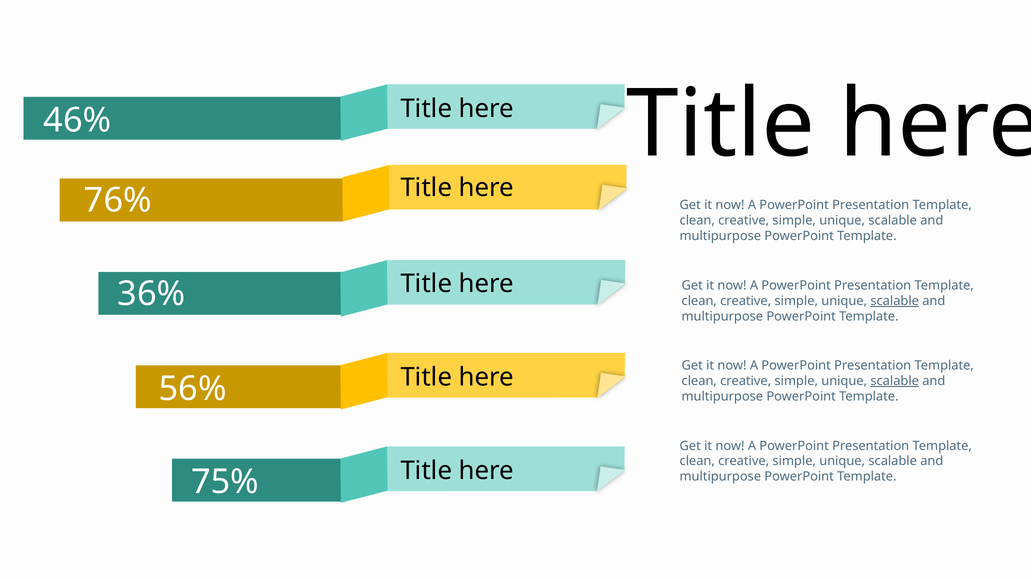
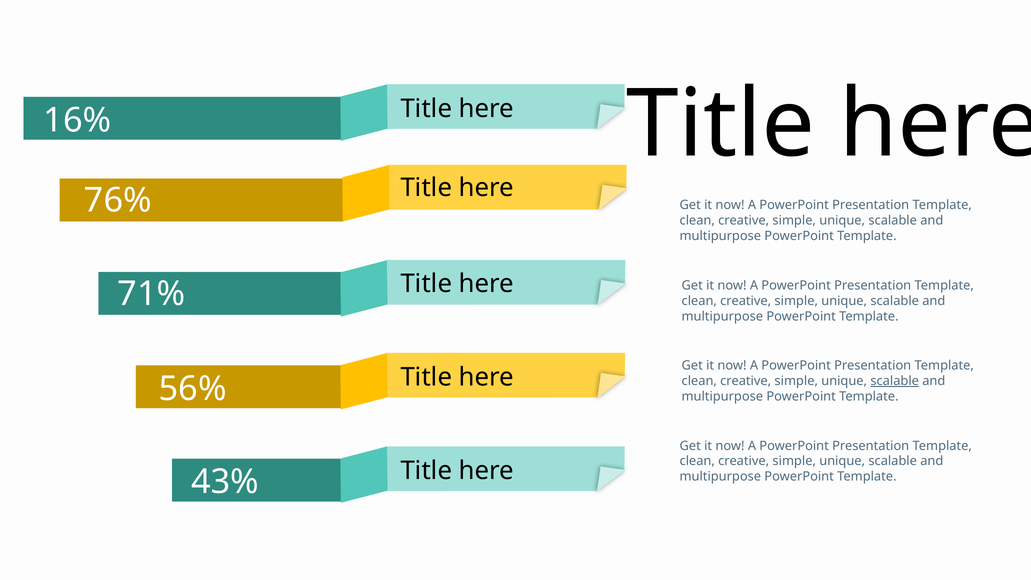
46%: 46% -> 16% (77, 120)
36%: 36% -> 71% (151, 294)
scalable underline: present -> none (895, 301)
75%: 75% -> 43% (225, 482)
